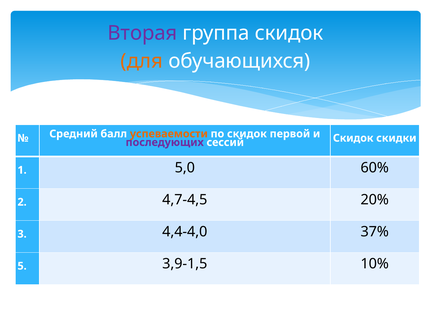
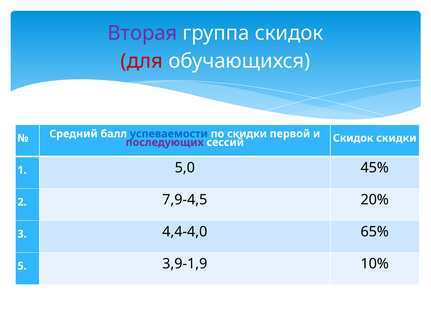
для colour: orange -> red (142, 61)
успеваемости colour: orange -> blue (169, 134)
по скидок: скидок -> скидки (247, 134)
60%: 60% -> 45% (375, 167)
4,7-4,5: 4,7-4,5 -> 7,9-4,5 (185, 199)
37%: 37% -> 65% (375, 231)
3,9-1,5: 3,9-1,5 -> 3,9-1,9 (185, 263)
